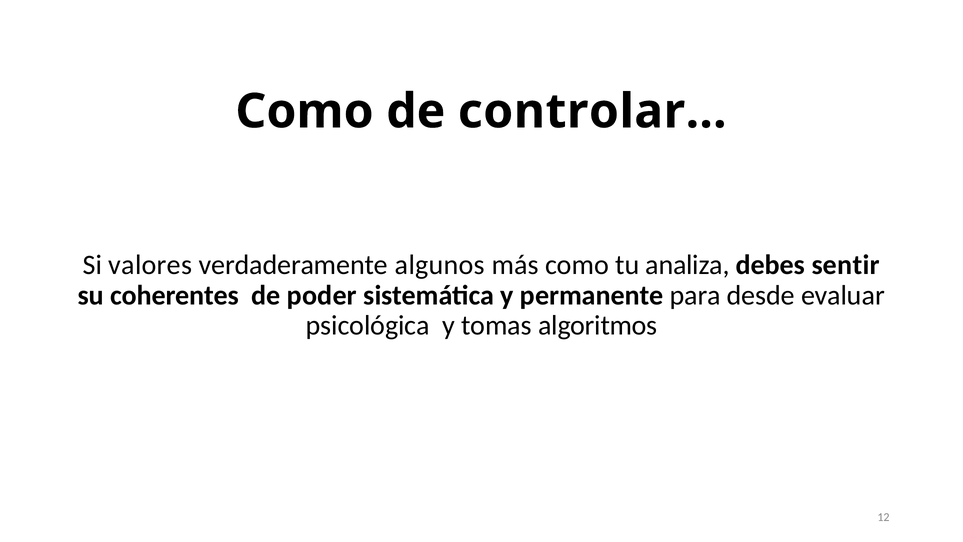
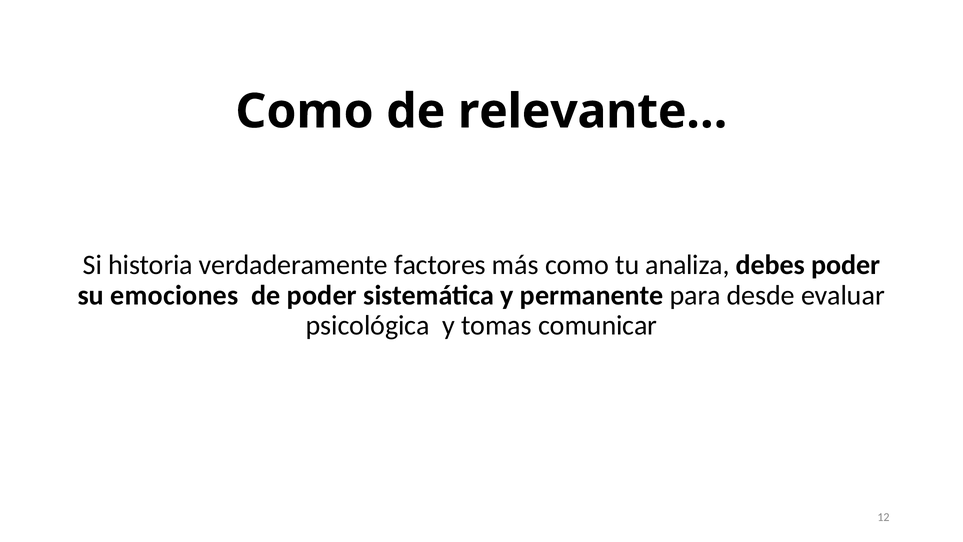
controlar…: controlar… -> relevante… (593, 111)
valores: valores -> historia (151, 265)
algunos: algunos -> factores (440, 265)
debes sentir: sentir -> poder (846, 265)
coherentes: coherentes -> emociones (174, 295)
algoritmos: algoritmos -> comunicar (598, 326)
